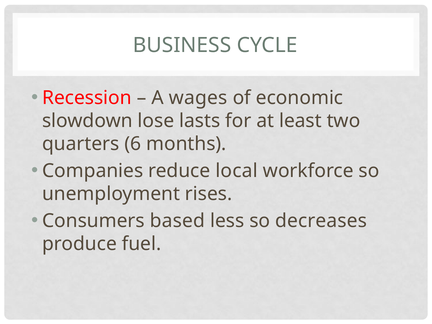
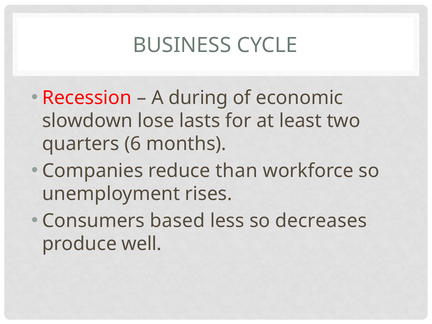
wages: wages -> during (198, 98)
local: local -> than (237, 171)
fuel: fuel -> well (142, 244)
